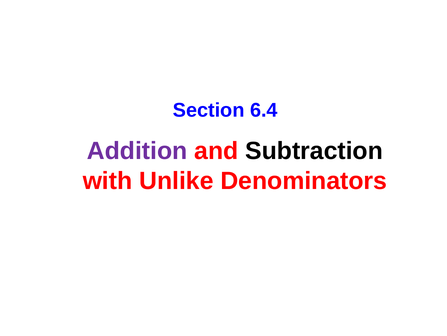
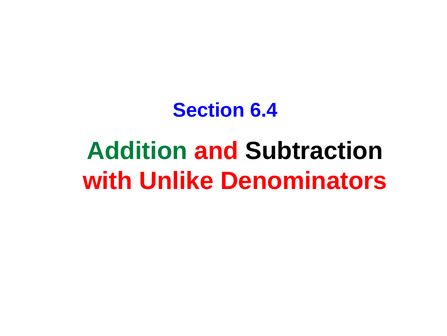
Addition colour: purple -> green (137, 151)
